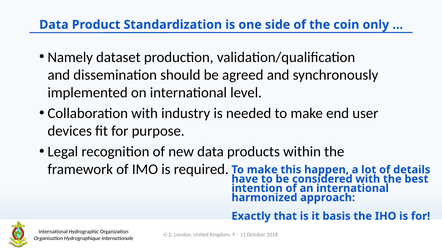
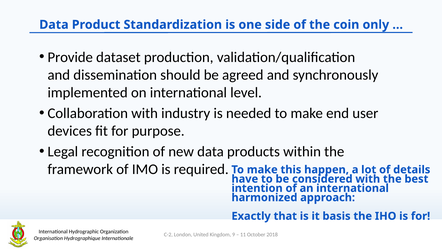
Namely: Namely -> Provide (70, 57)
